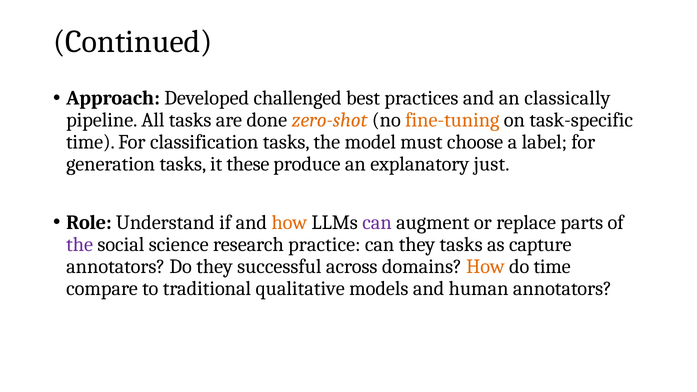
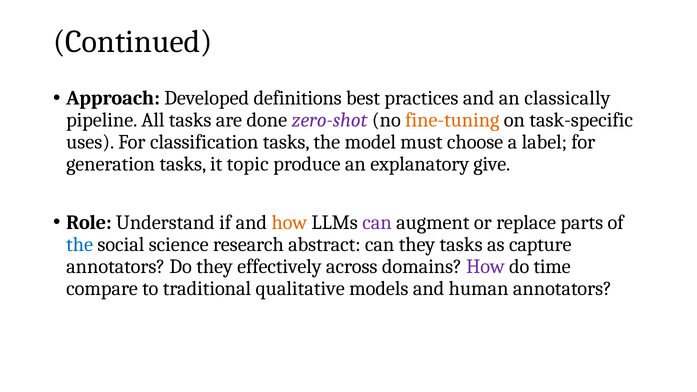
challenged: challenged -> definitions (298, 98)
zero-shot colour: orange -> purple (330, 120)
time: time -> uses (90, 142)
these: these -> topic (248, 164)
just: just -> give (492, 164)
the colour: purple -> blue (80, 244)
practice: practice -> abstract (324, 244)
successful: successful -> effectively (279, 266)
How colour: orange -> purple (485, 266)
